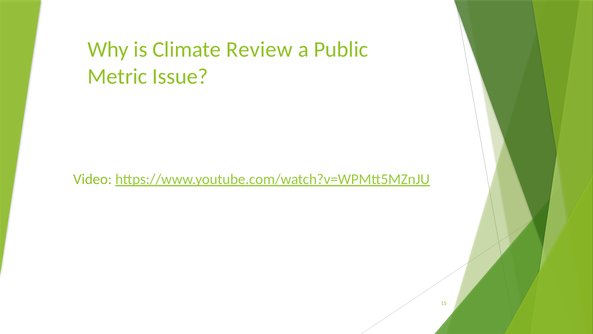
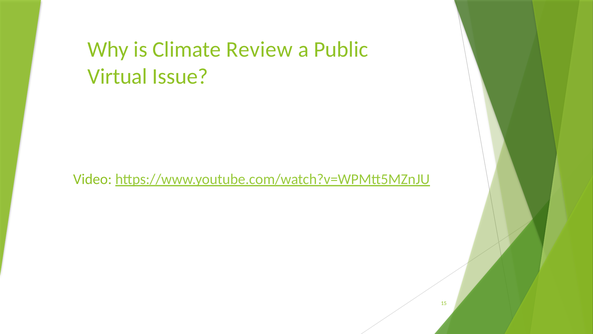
Metric: Metric -> Virtual (117, 76)
